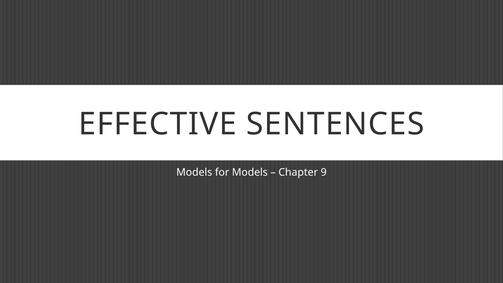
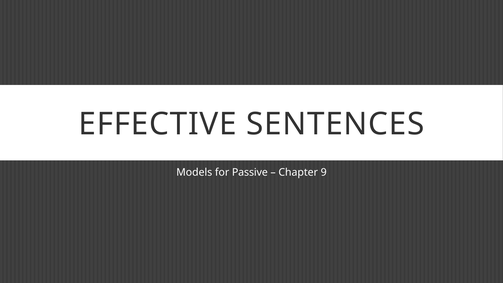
for Models: Models -> Passive (250, 172)
